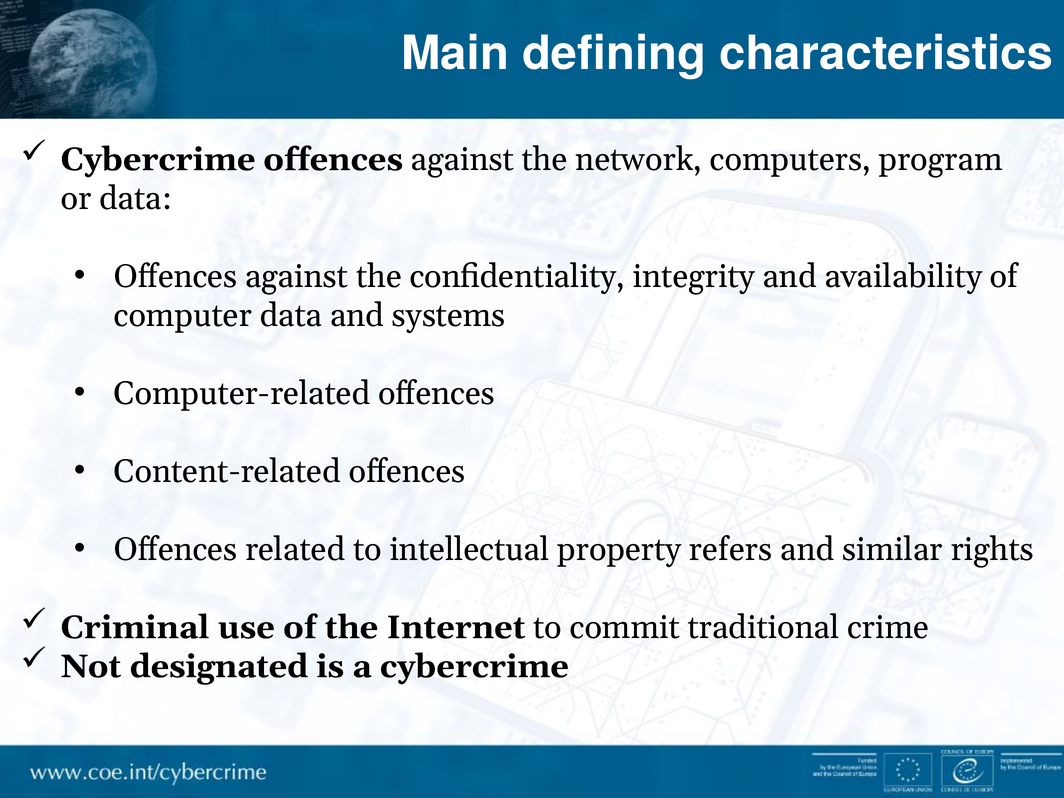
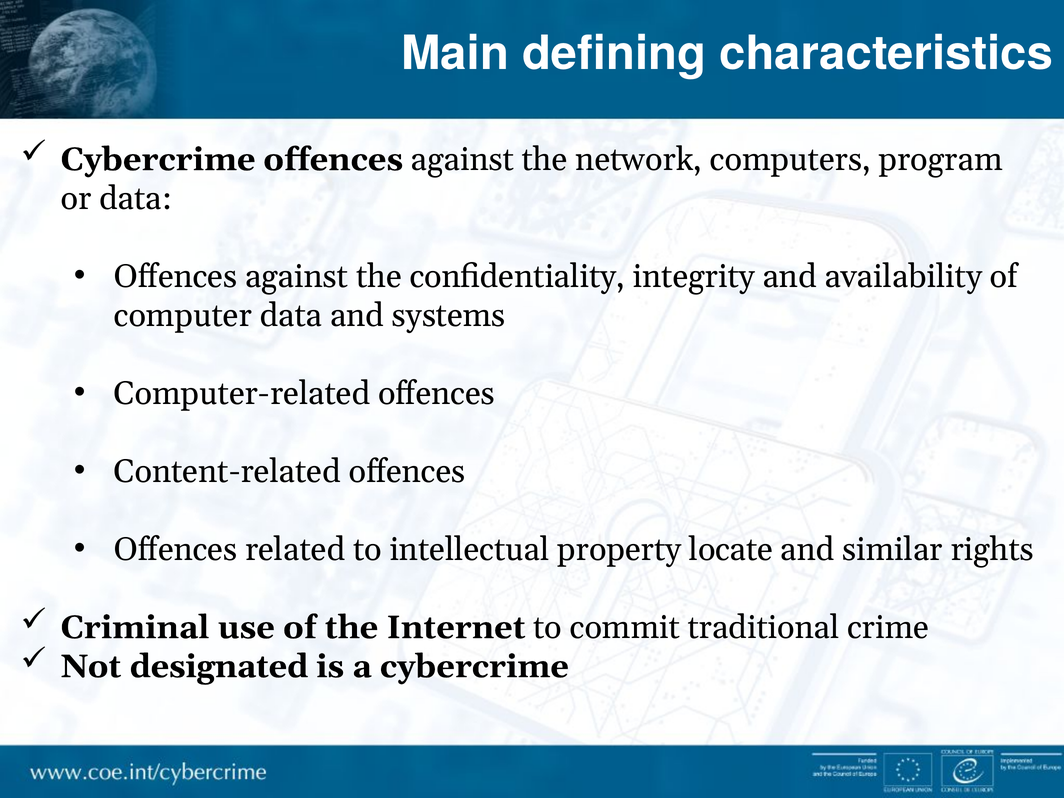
refers: refers -> locate (731, 549)
